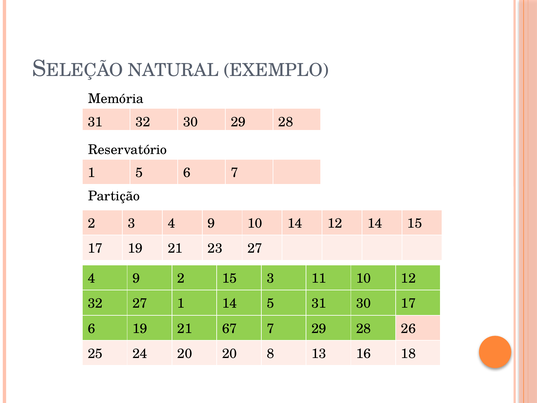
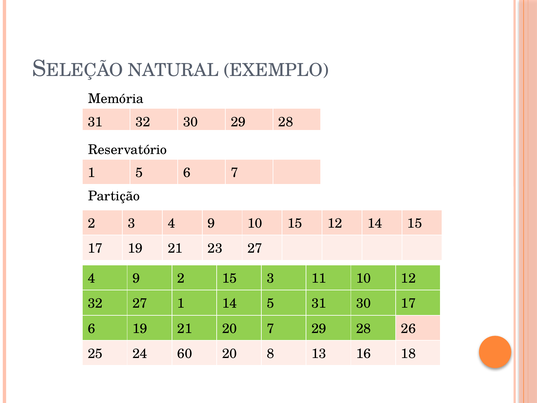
10 14: 14 -> 15 (295, 223)
21 67: 67 -> 20 (229, 328)
24 20: 20 -> 60 (185, 354)
